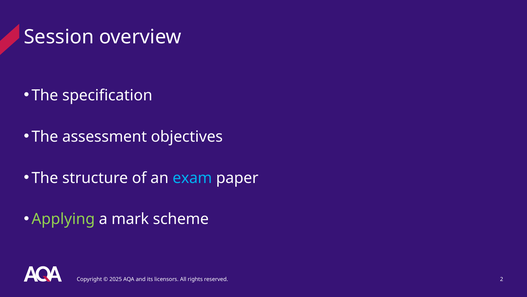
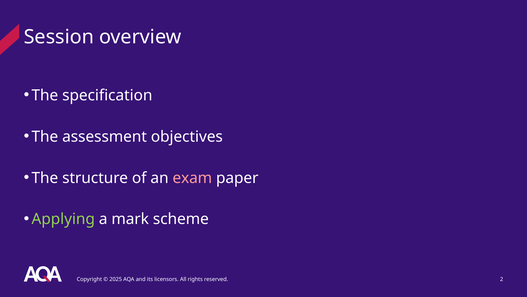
exam colour: light blue -> pink (192, 178)
